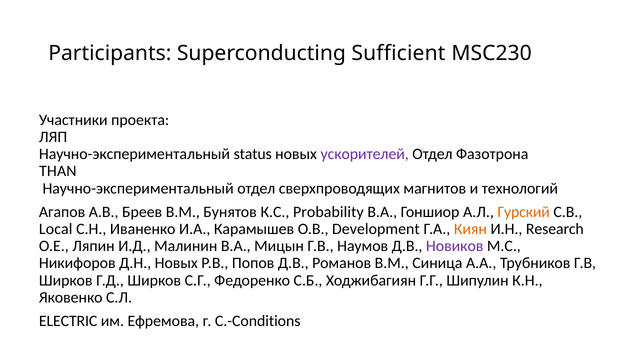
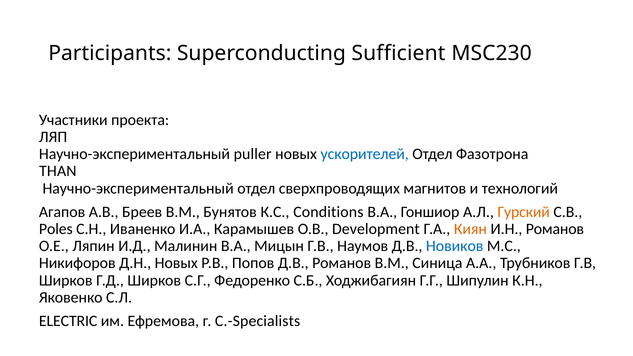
status: status -> puller (253, 154)
ускорителей colour: purple -> blue (365, 154)
Probability: Probability -> Conditions (328, 212)
Local: Local -> Poles (56, 229)
И.Н Research: Research -> Романов (555, 229)
Новиков colour: purple -> blue (455, 246)
С.-Conditions: С.-Conditions -> С.-Specialists (258, 321)
